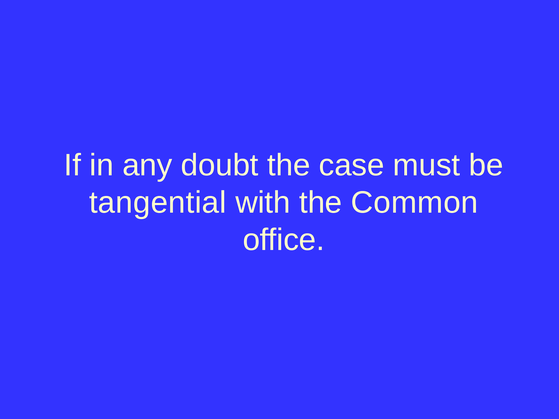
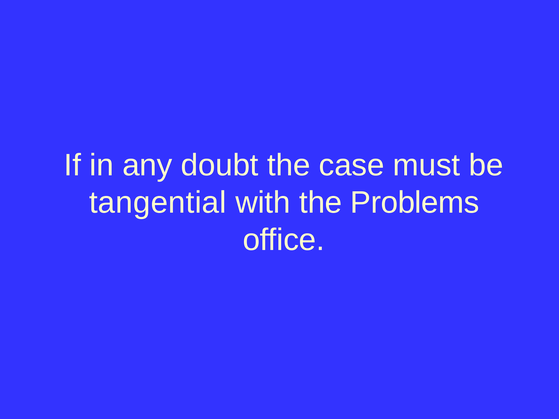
Common: Common -> Problems (415, 203)
